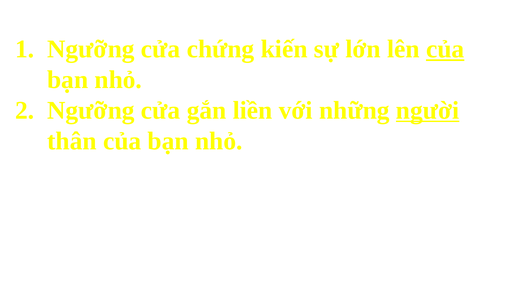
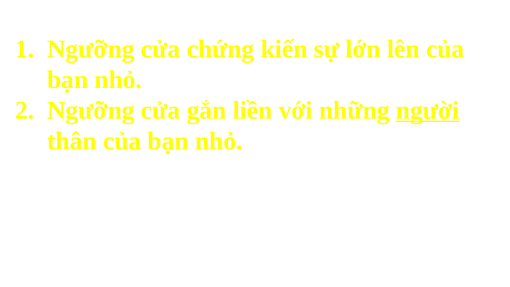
của underline: present -> none (445, 49)
